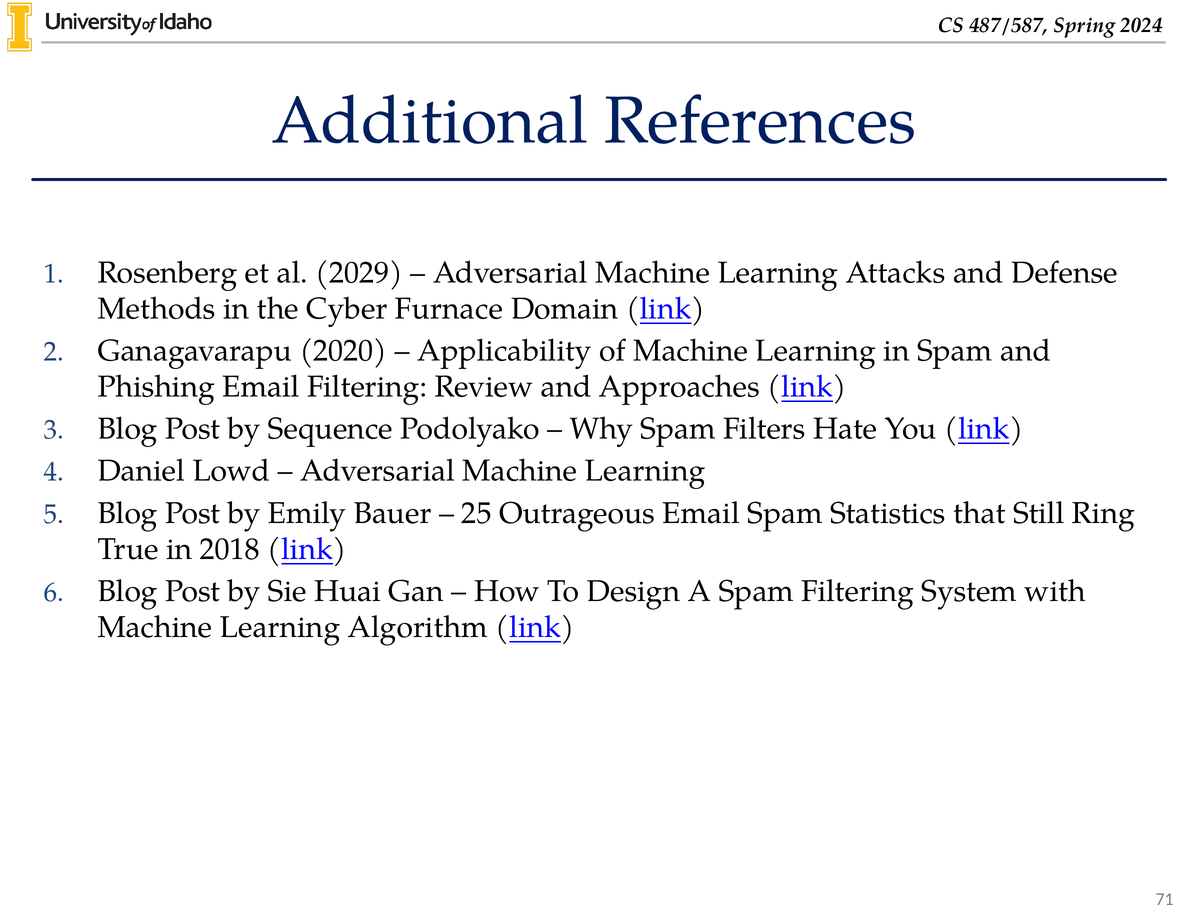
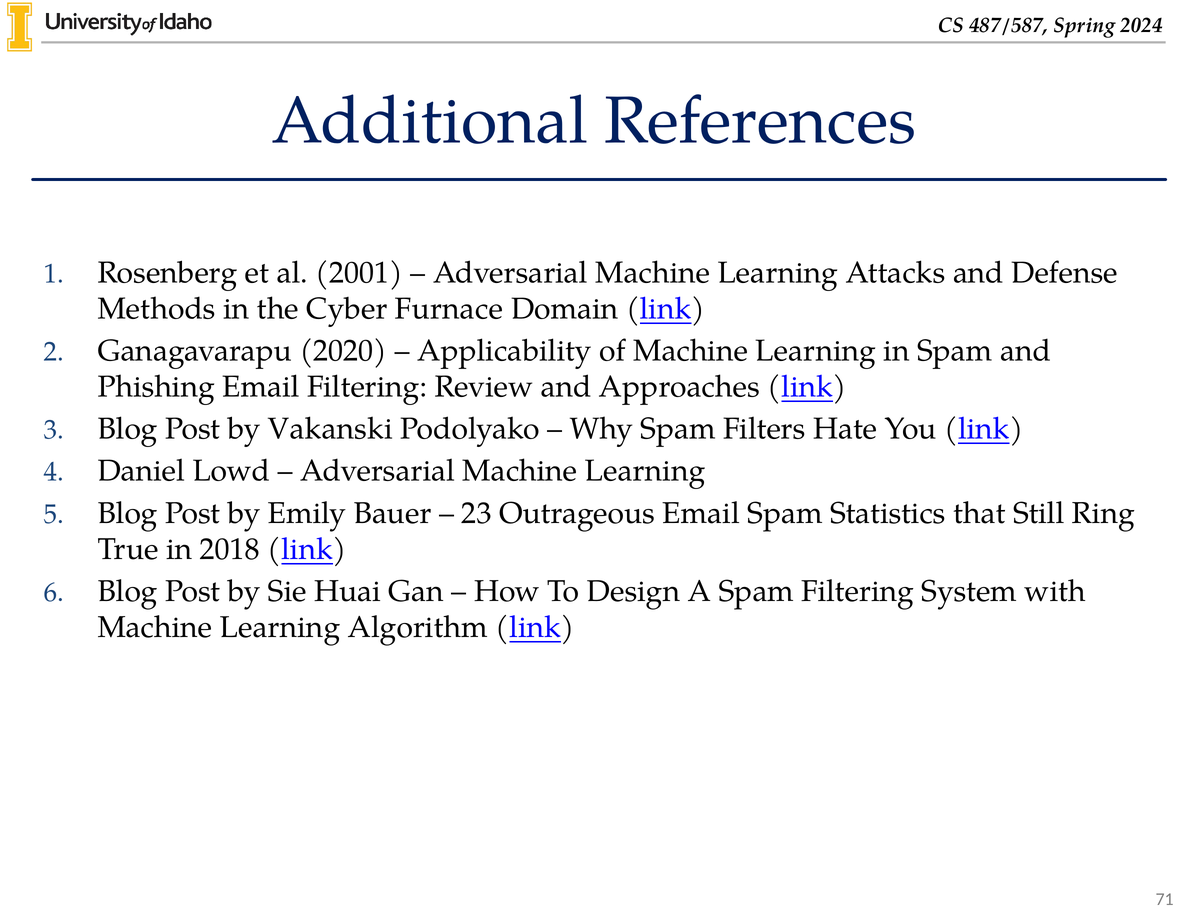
2029: 2029 -> 2001 (359, 273)
Sequence: Sequence -> Vakanski (330, 429)
25: 25 -> 23 (477, 513)
